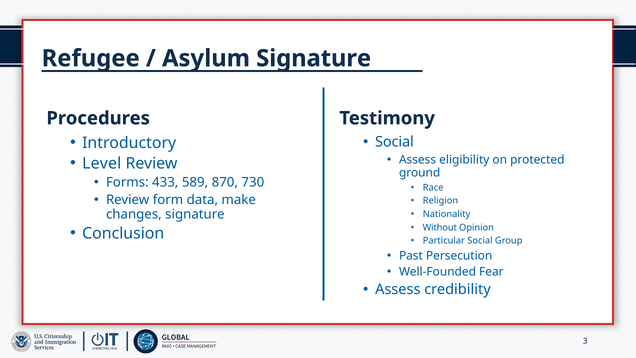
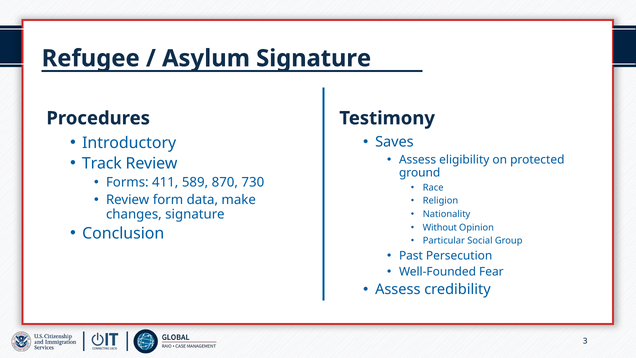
Social: Social -> Saves (394, 142)
Level: Level -> Track (102, 163)
433: 433 -> 411 (165, 182)
